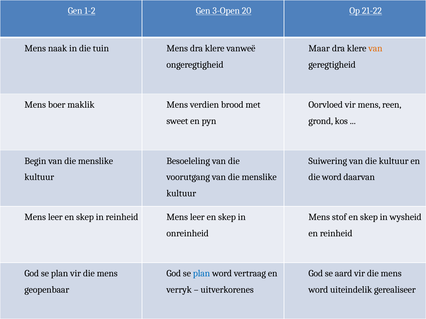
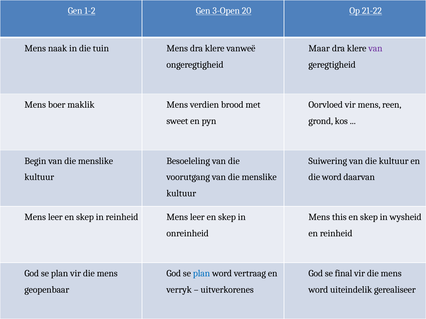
van colour: orange -> purple (375, 48)
stof: stof -> this (339, 218)
aard: aard -> final (344, 274)
